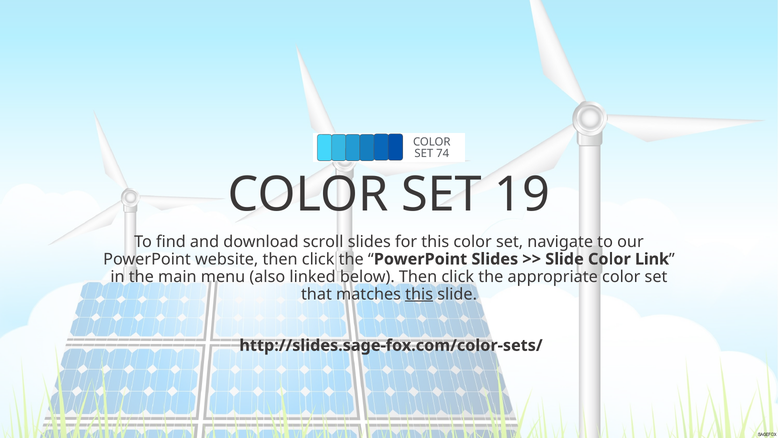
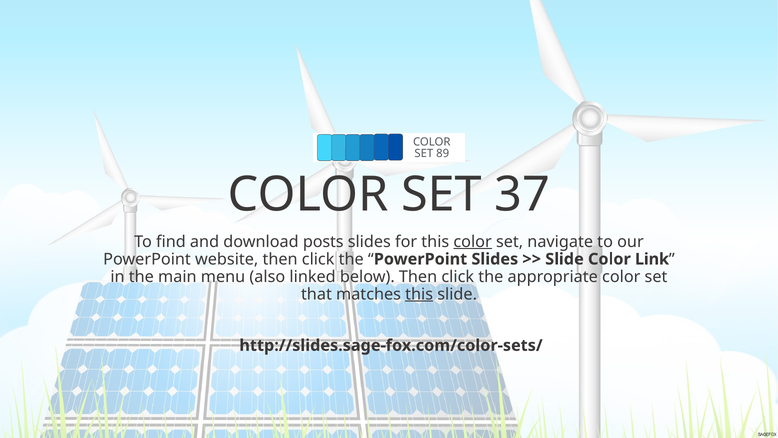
74: 74 -> 89 (443, 153)
19: 19 -> 37 (522, 194)
scroll: scroll -> posts (323, 241)
color underline: none -> present (473, 241)
